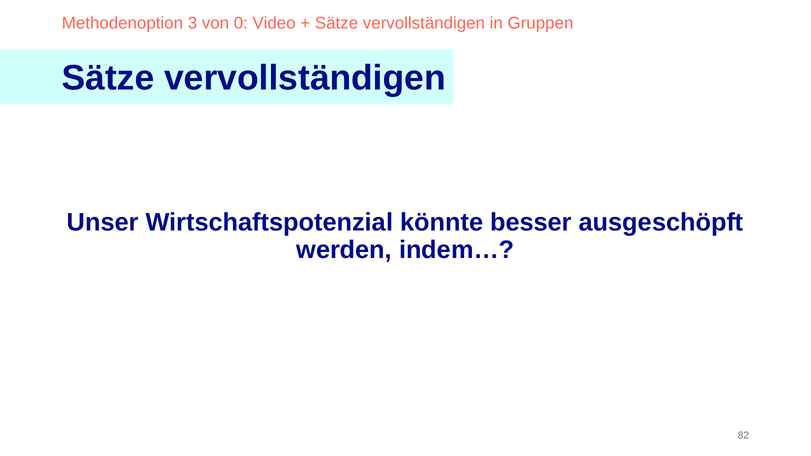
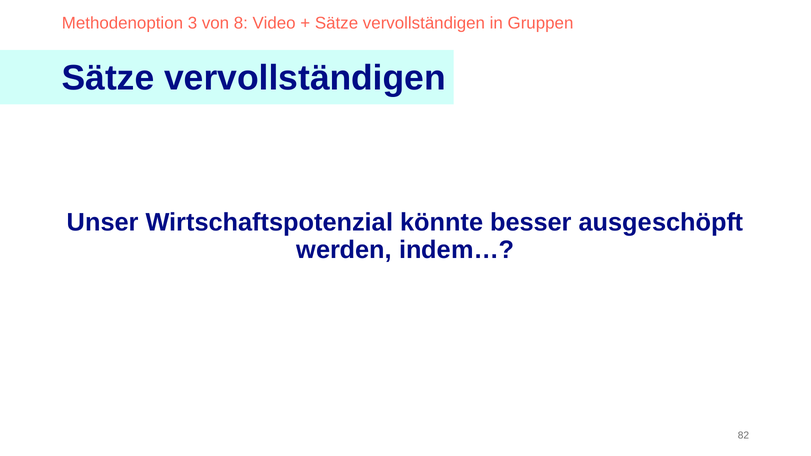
0: 0 -> 8 (241, 23)
